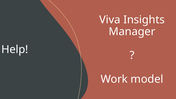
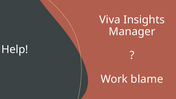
model: model -> blame (147, 79)
